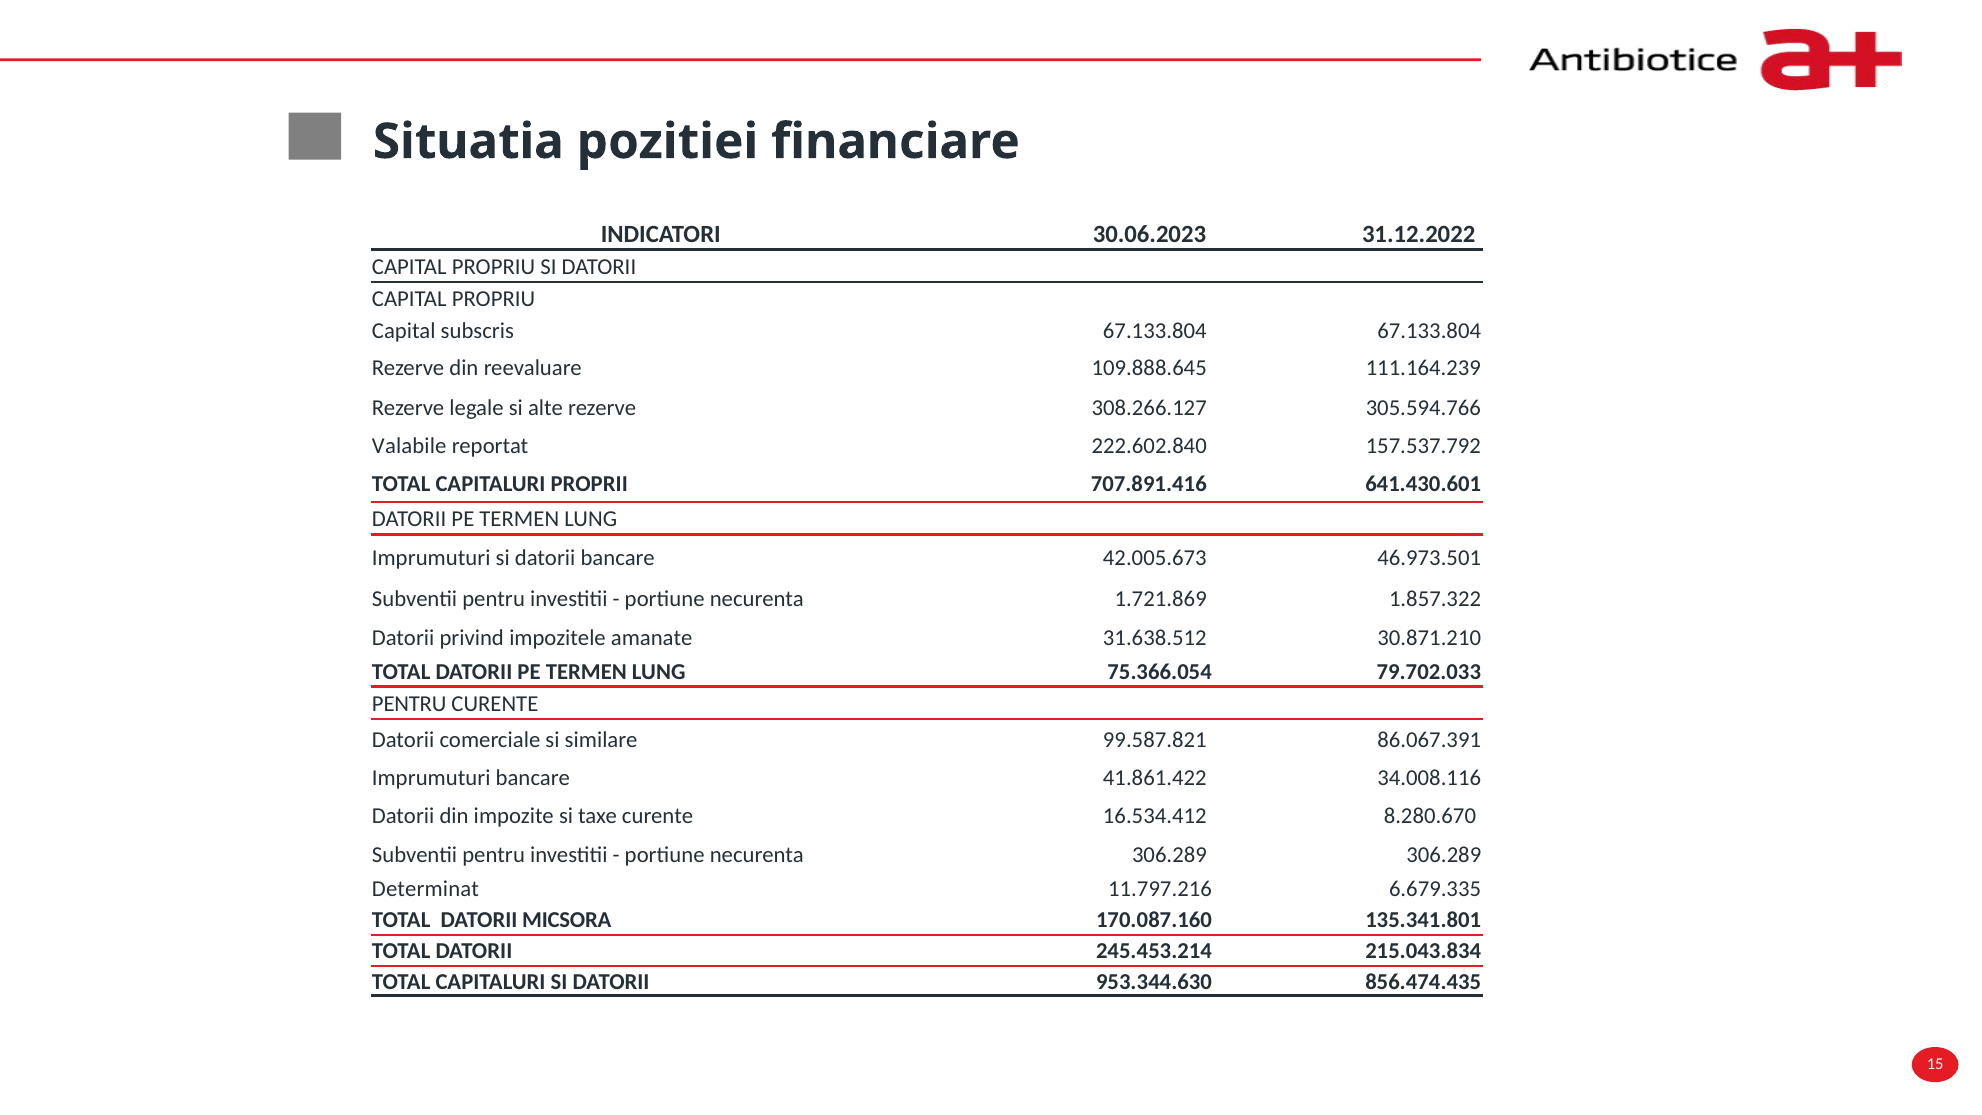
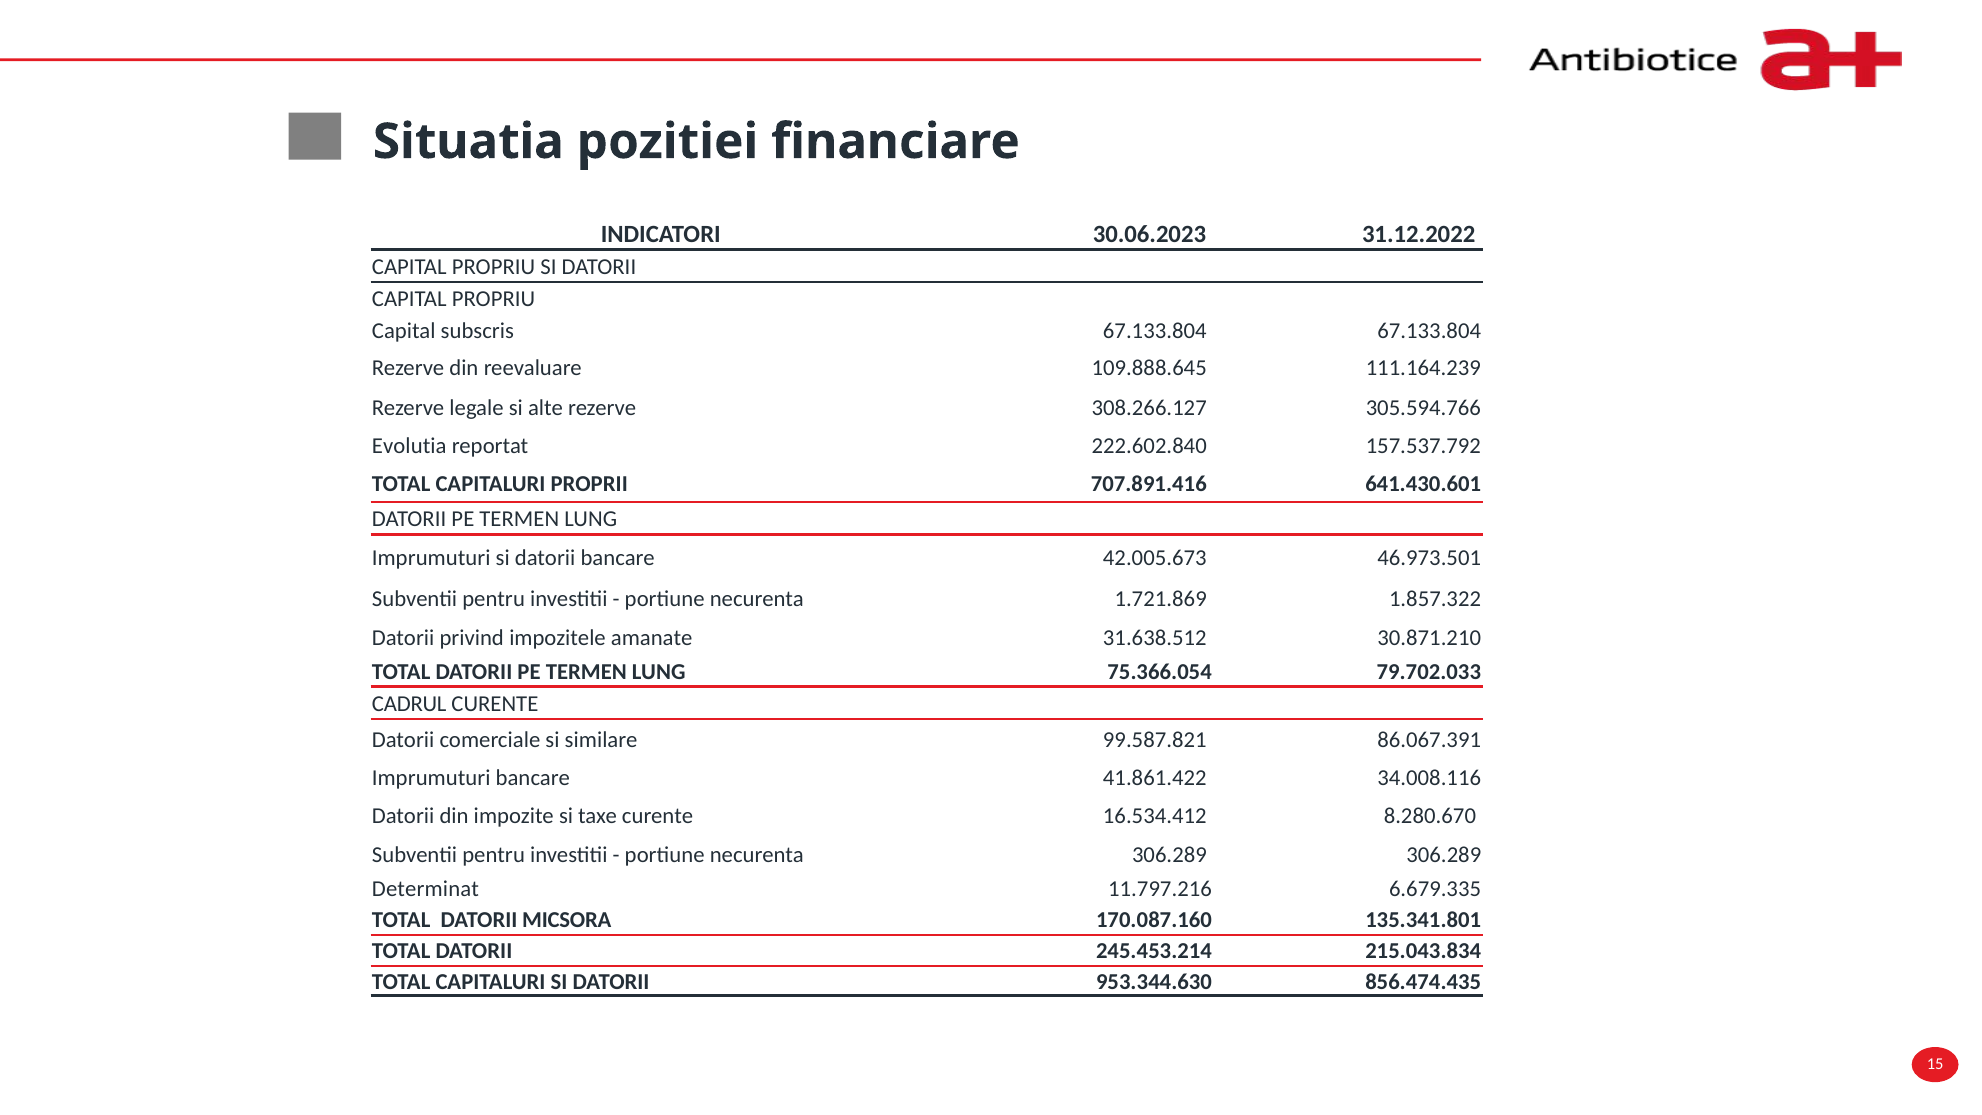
Valabile: Valabile -> Evolutia (409, 446)
PENTRU: PENTRU -> CADRUL (409, 704)
